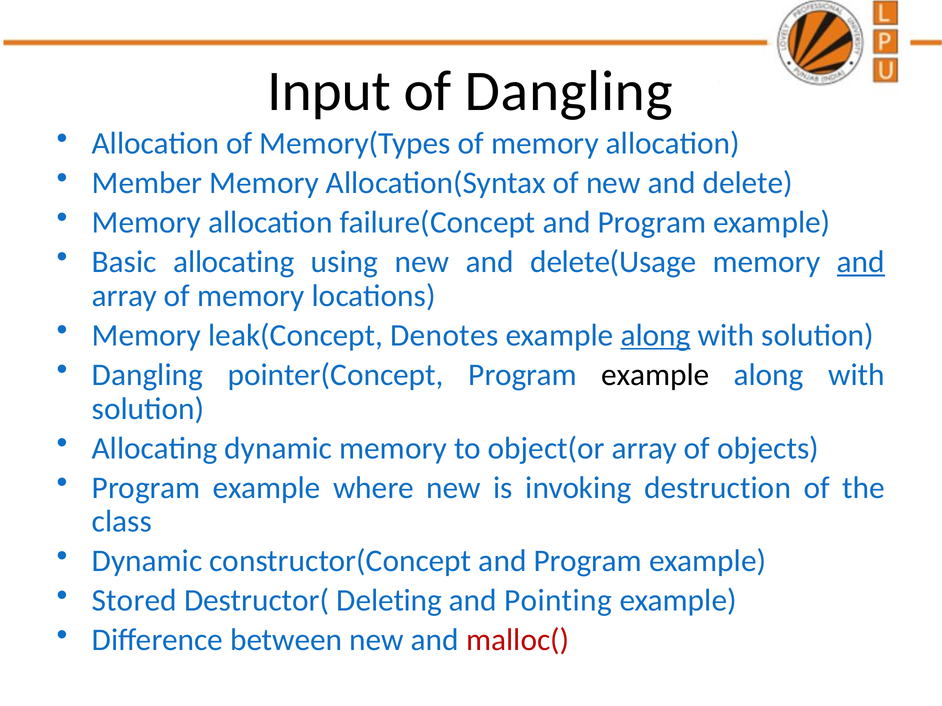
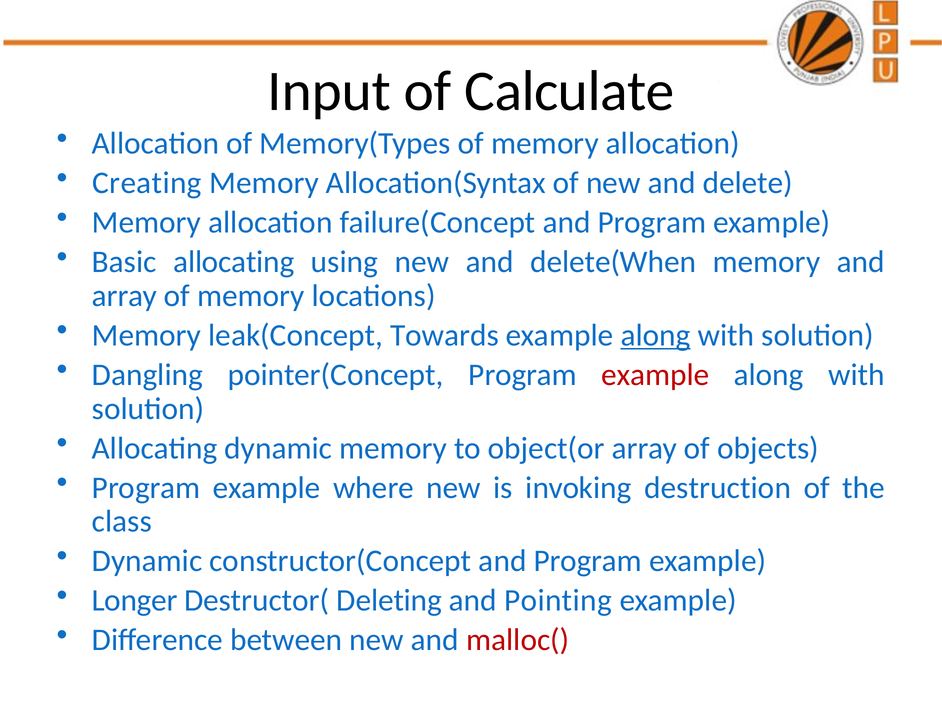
of Dangling: Dangling -> Calculate (569, 91)
Member: Member -> Creating (147, 183)
delete(Usage: delete(Usage -> delete(When (613, 262)
and underline: present -> none (861, 262)
Denotes: Denotes -> Towards (445, 336)
example colour: black -> red (655, 375)
Stored: Stored -> Longer (135, 601)
